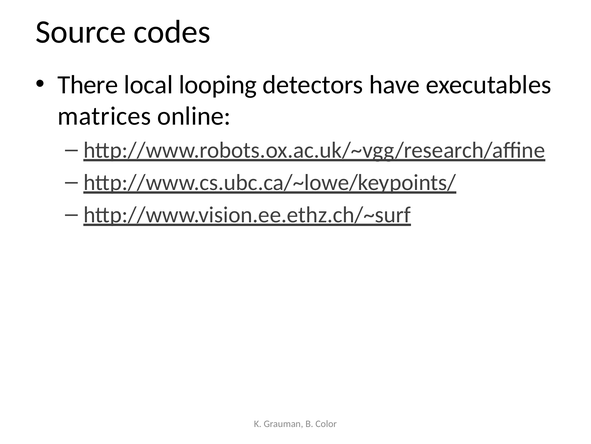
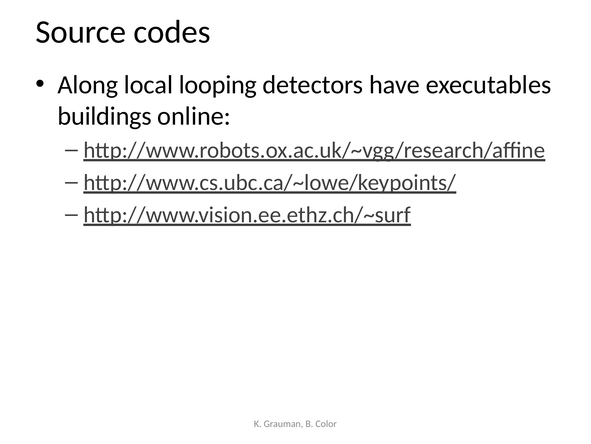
There: There -> Along (88, 85)
matrices: matrices -> buildings (105, 116)
